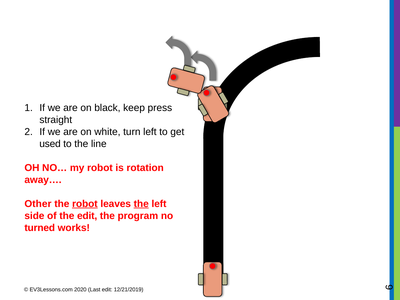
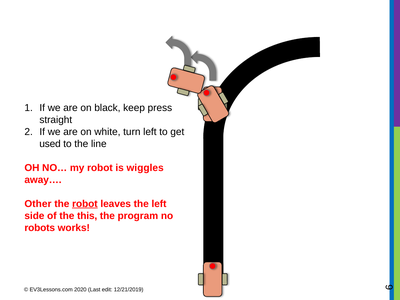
rotation: rotation -> wiggles (145, 168)
the underline: present -> none (141, 204)
the edit: edit -> this (87, 216)
turned: turned -> robots (40, 228)
